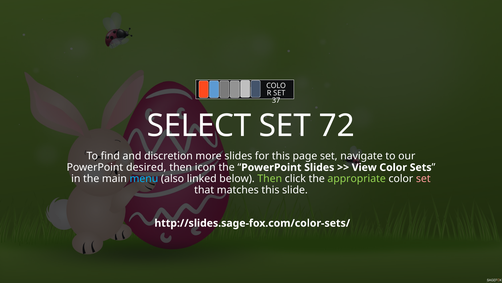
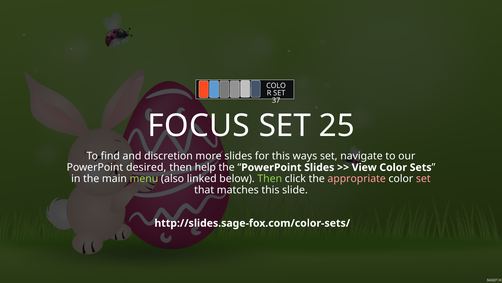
SELECT: SELECT -> FOCUS (199, 125)
72: 72 -> 25 (337, 125)
page: page -> ways (305, 156)
icon: icon -> help (205, 167)
menu colour: light blue -> light green (144, 178)
appropriate colour: light green -> pink (357, 178)
